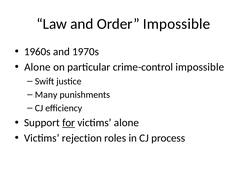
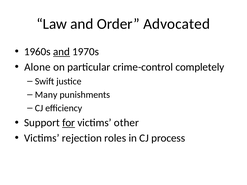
Order Impossible: Impossible -> Advocated (177, 24)
and underline: none -> present (62, 52)
crime-control impossible: impossible -> completely (200, 67)
victims alone: alone -> other (126, 123)
